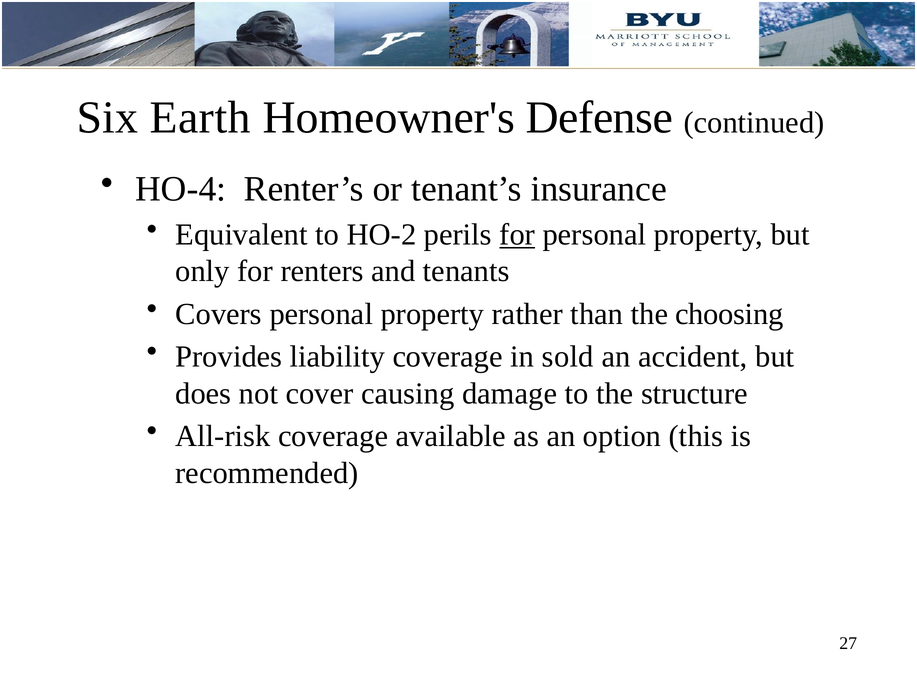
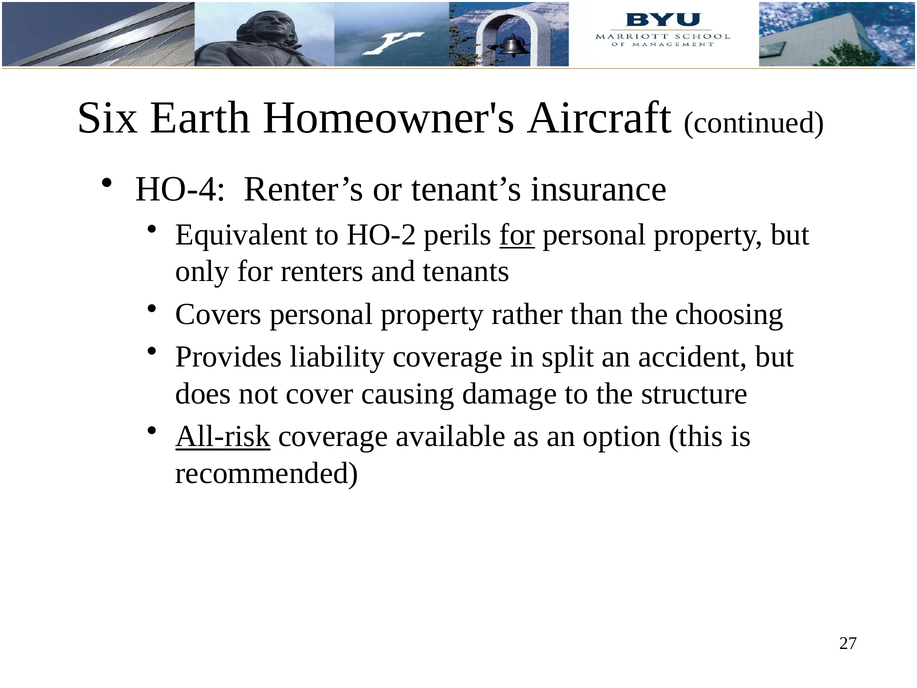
Defense: Defense -> Aircraft (599, 118)
sold: sold -> split (568, 357)
All-risk underline: none -> present (223, 436)
